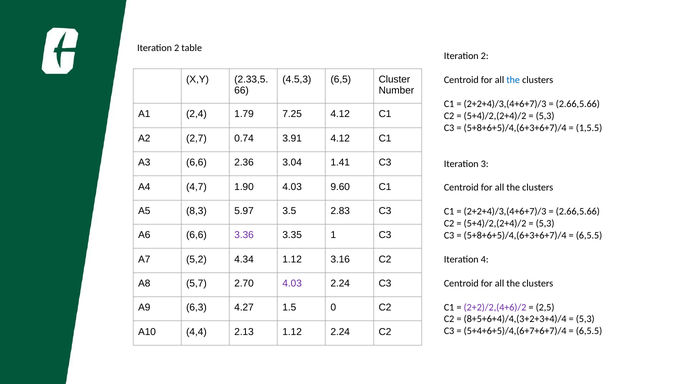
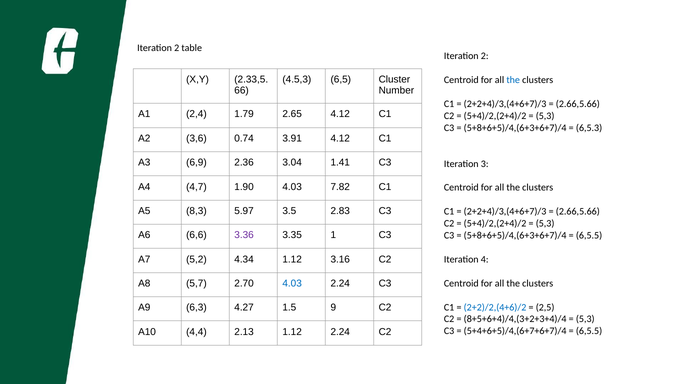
7.25: 7.25 -> 2.65 (292, 114)
1,5.5: 1,5.5 -> 6,5.3 (589, 128)
2,7: 2,7 -> 3,6 (196, 138)
A3 6,6: 6,6 -> 6,9 (196, 163)
9.60: 9.60 -> 7.82 (340, 187)
4.03 colour: purple -> blue (292, 284)
0: 0 -> 9 (333, 308)
2+2)/2,(4+6)/2 colour: purple -> blue (495, 307)
